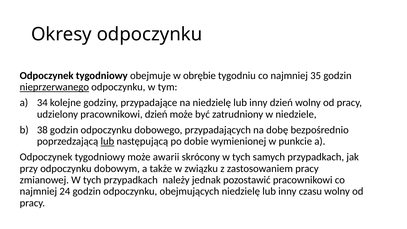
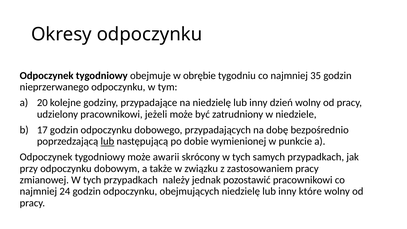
nieprzerwanego underline: present -> none (54, 87)
34: 34 -> 20 (42, 103)
pracownikowi dzień: dzień -> jeżeli (156, 114)
38: 38 -> 17 (42, 130)
czasu: czasu -> które (310, 191)
